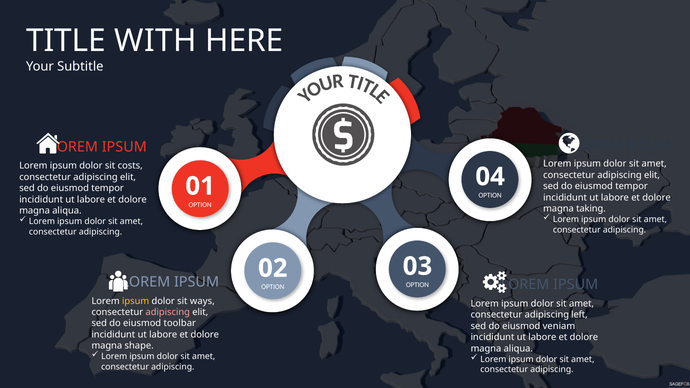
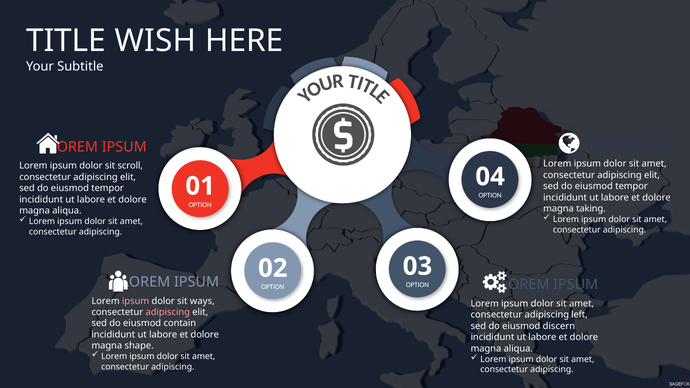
WITH: WITH -> WISH (155, 41)
costs: costs -> scroll (130, 166)
ipsum colour: yellow -> pink (136, 301)
toolbar: toolbar -> contain (180, 323)
veniam: veniam -> discern (559, 326)
